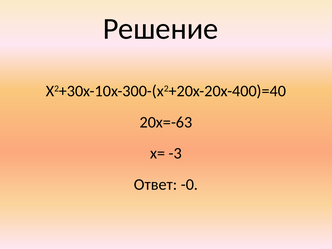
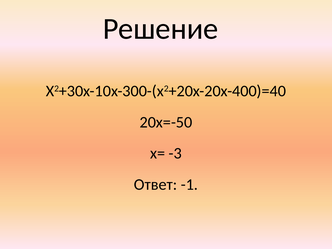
20x=-63: 20x=-63 -> 20x=-50 (166, 122)
-0: -0 -> -1 (189, 185)
